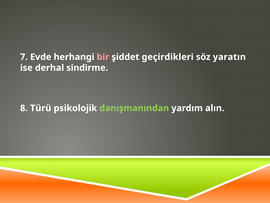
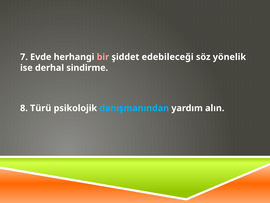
geçirdikleri: geçirdikleri -> edebileceği (168, 57)
yaratın: yaratın -> yönelik (229, 57)
danışmanından colour: light green -> light blue (134, 108)
